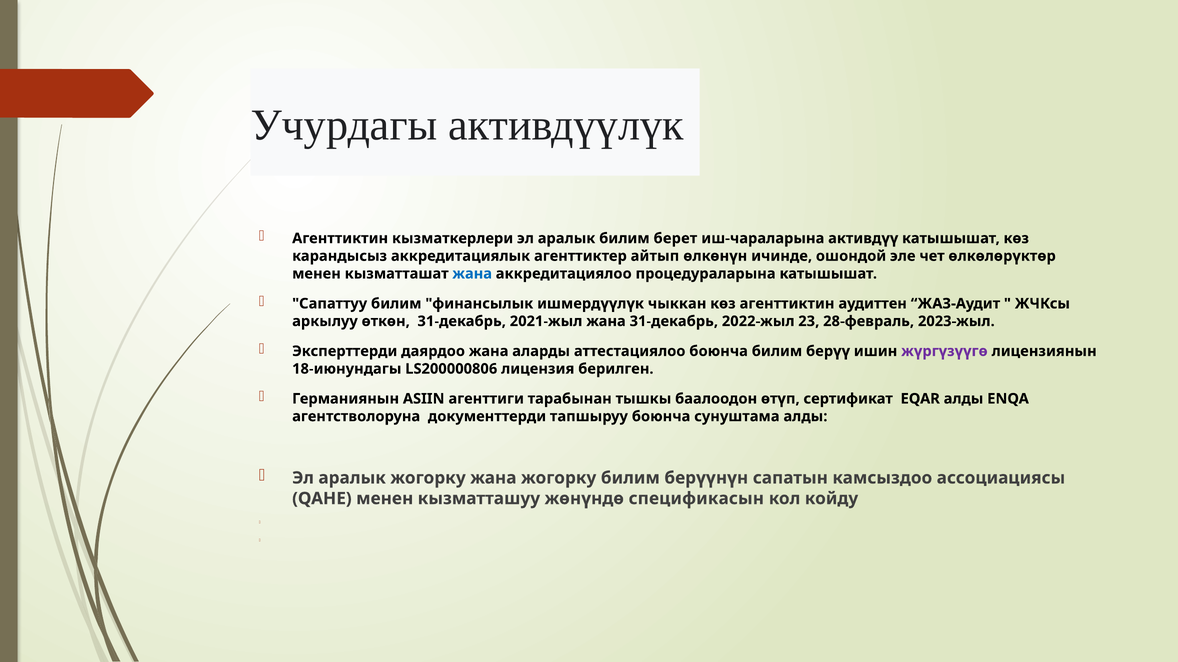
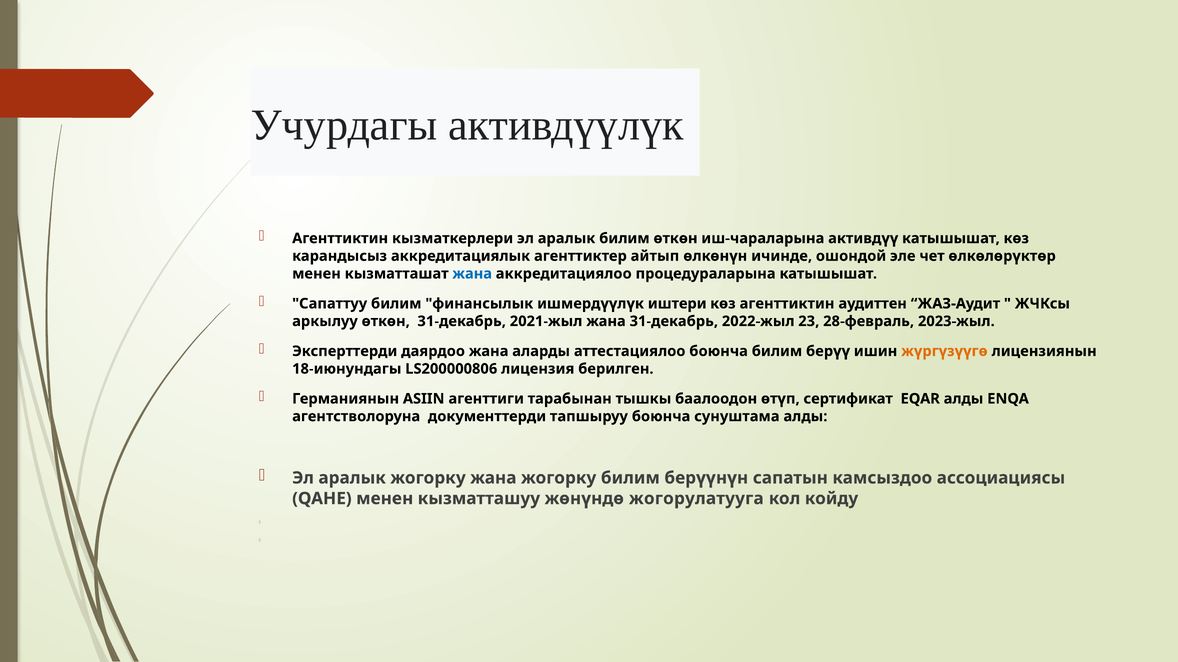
билим берет: берет -> өткөн (676, 239)
чыккан: чыккан -> иштери (677, 304)
жүргүзүүгө colour: purple -> orange (944, 351)
спецификасын: спецификасын -> жогорулатууга (696, 499)
